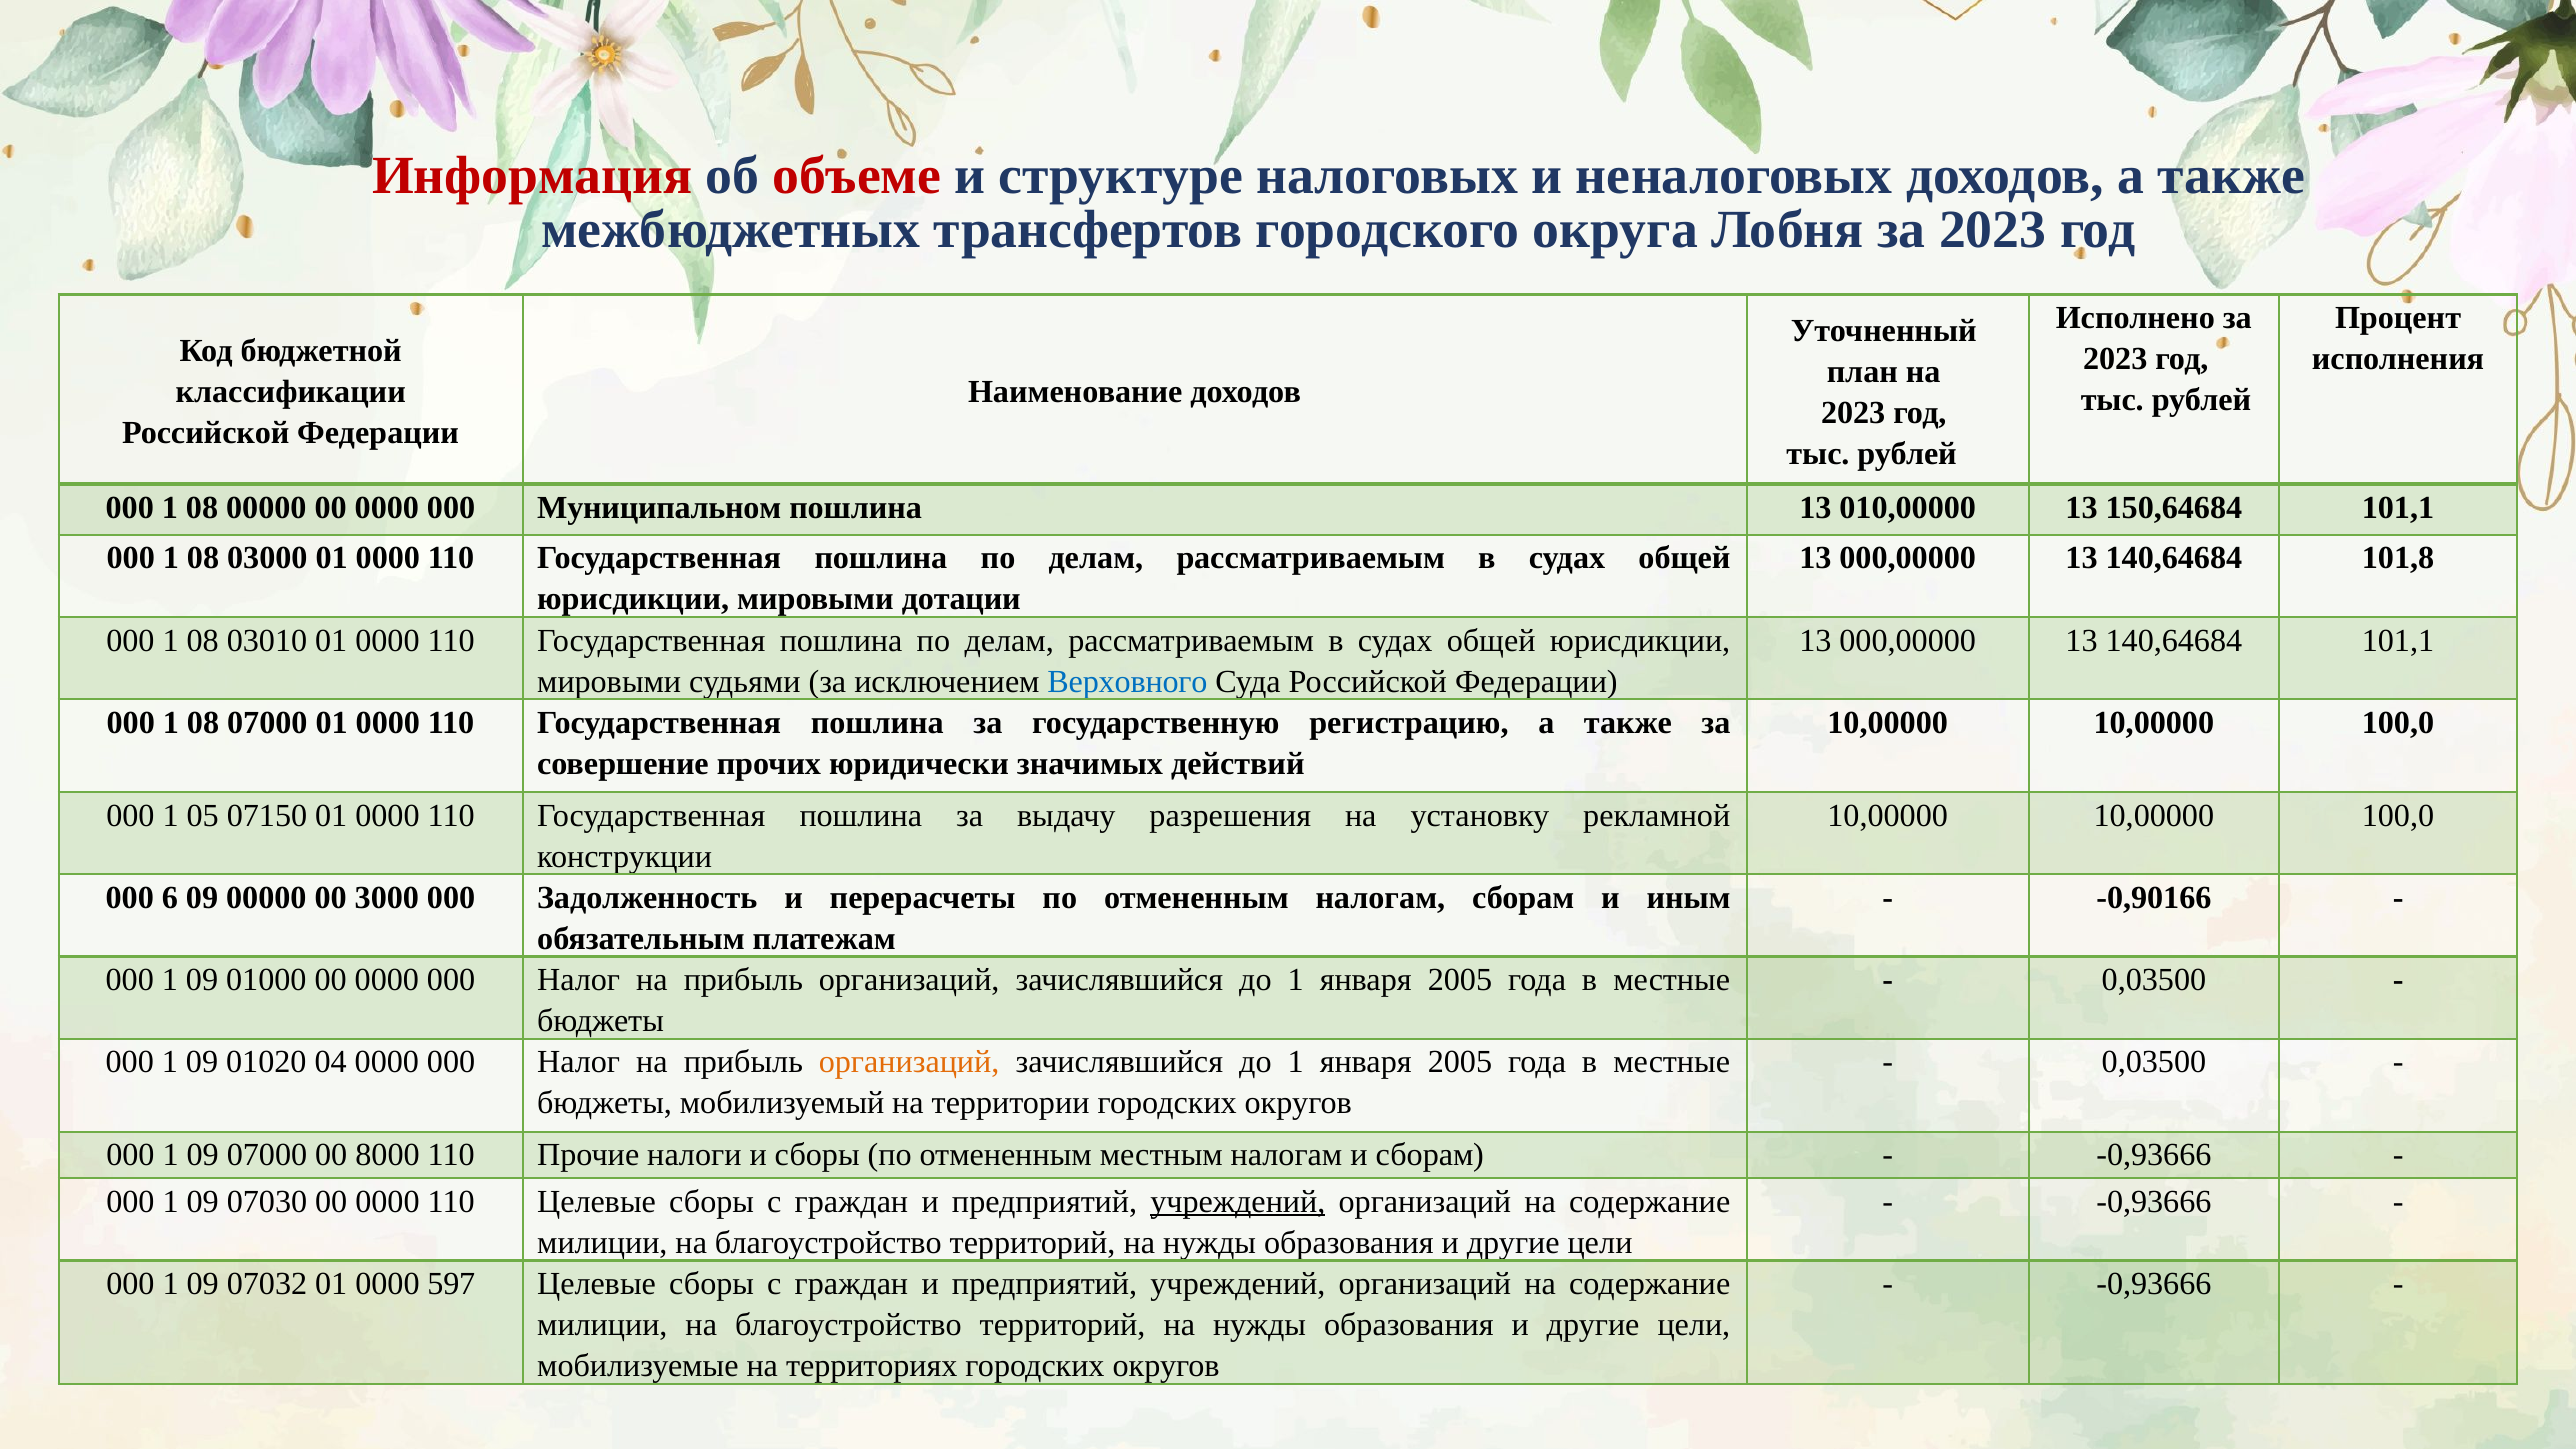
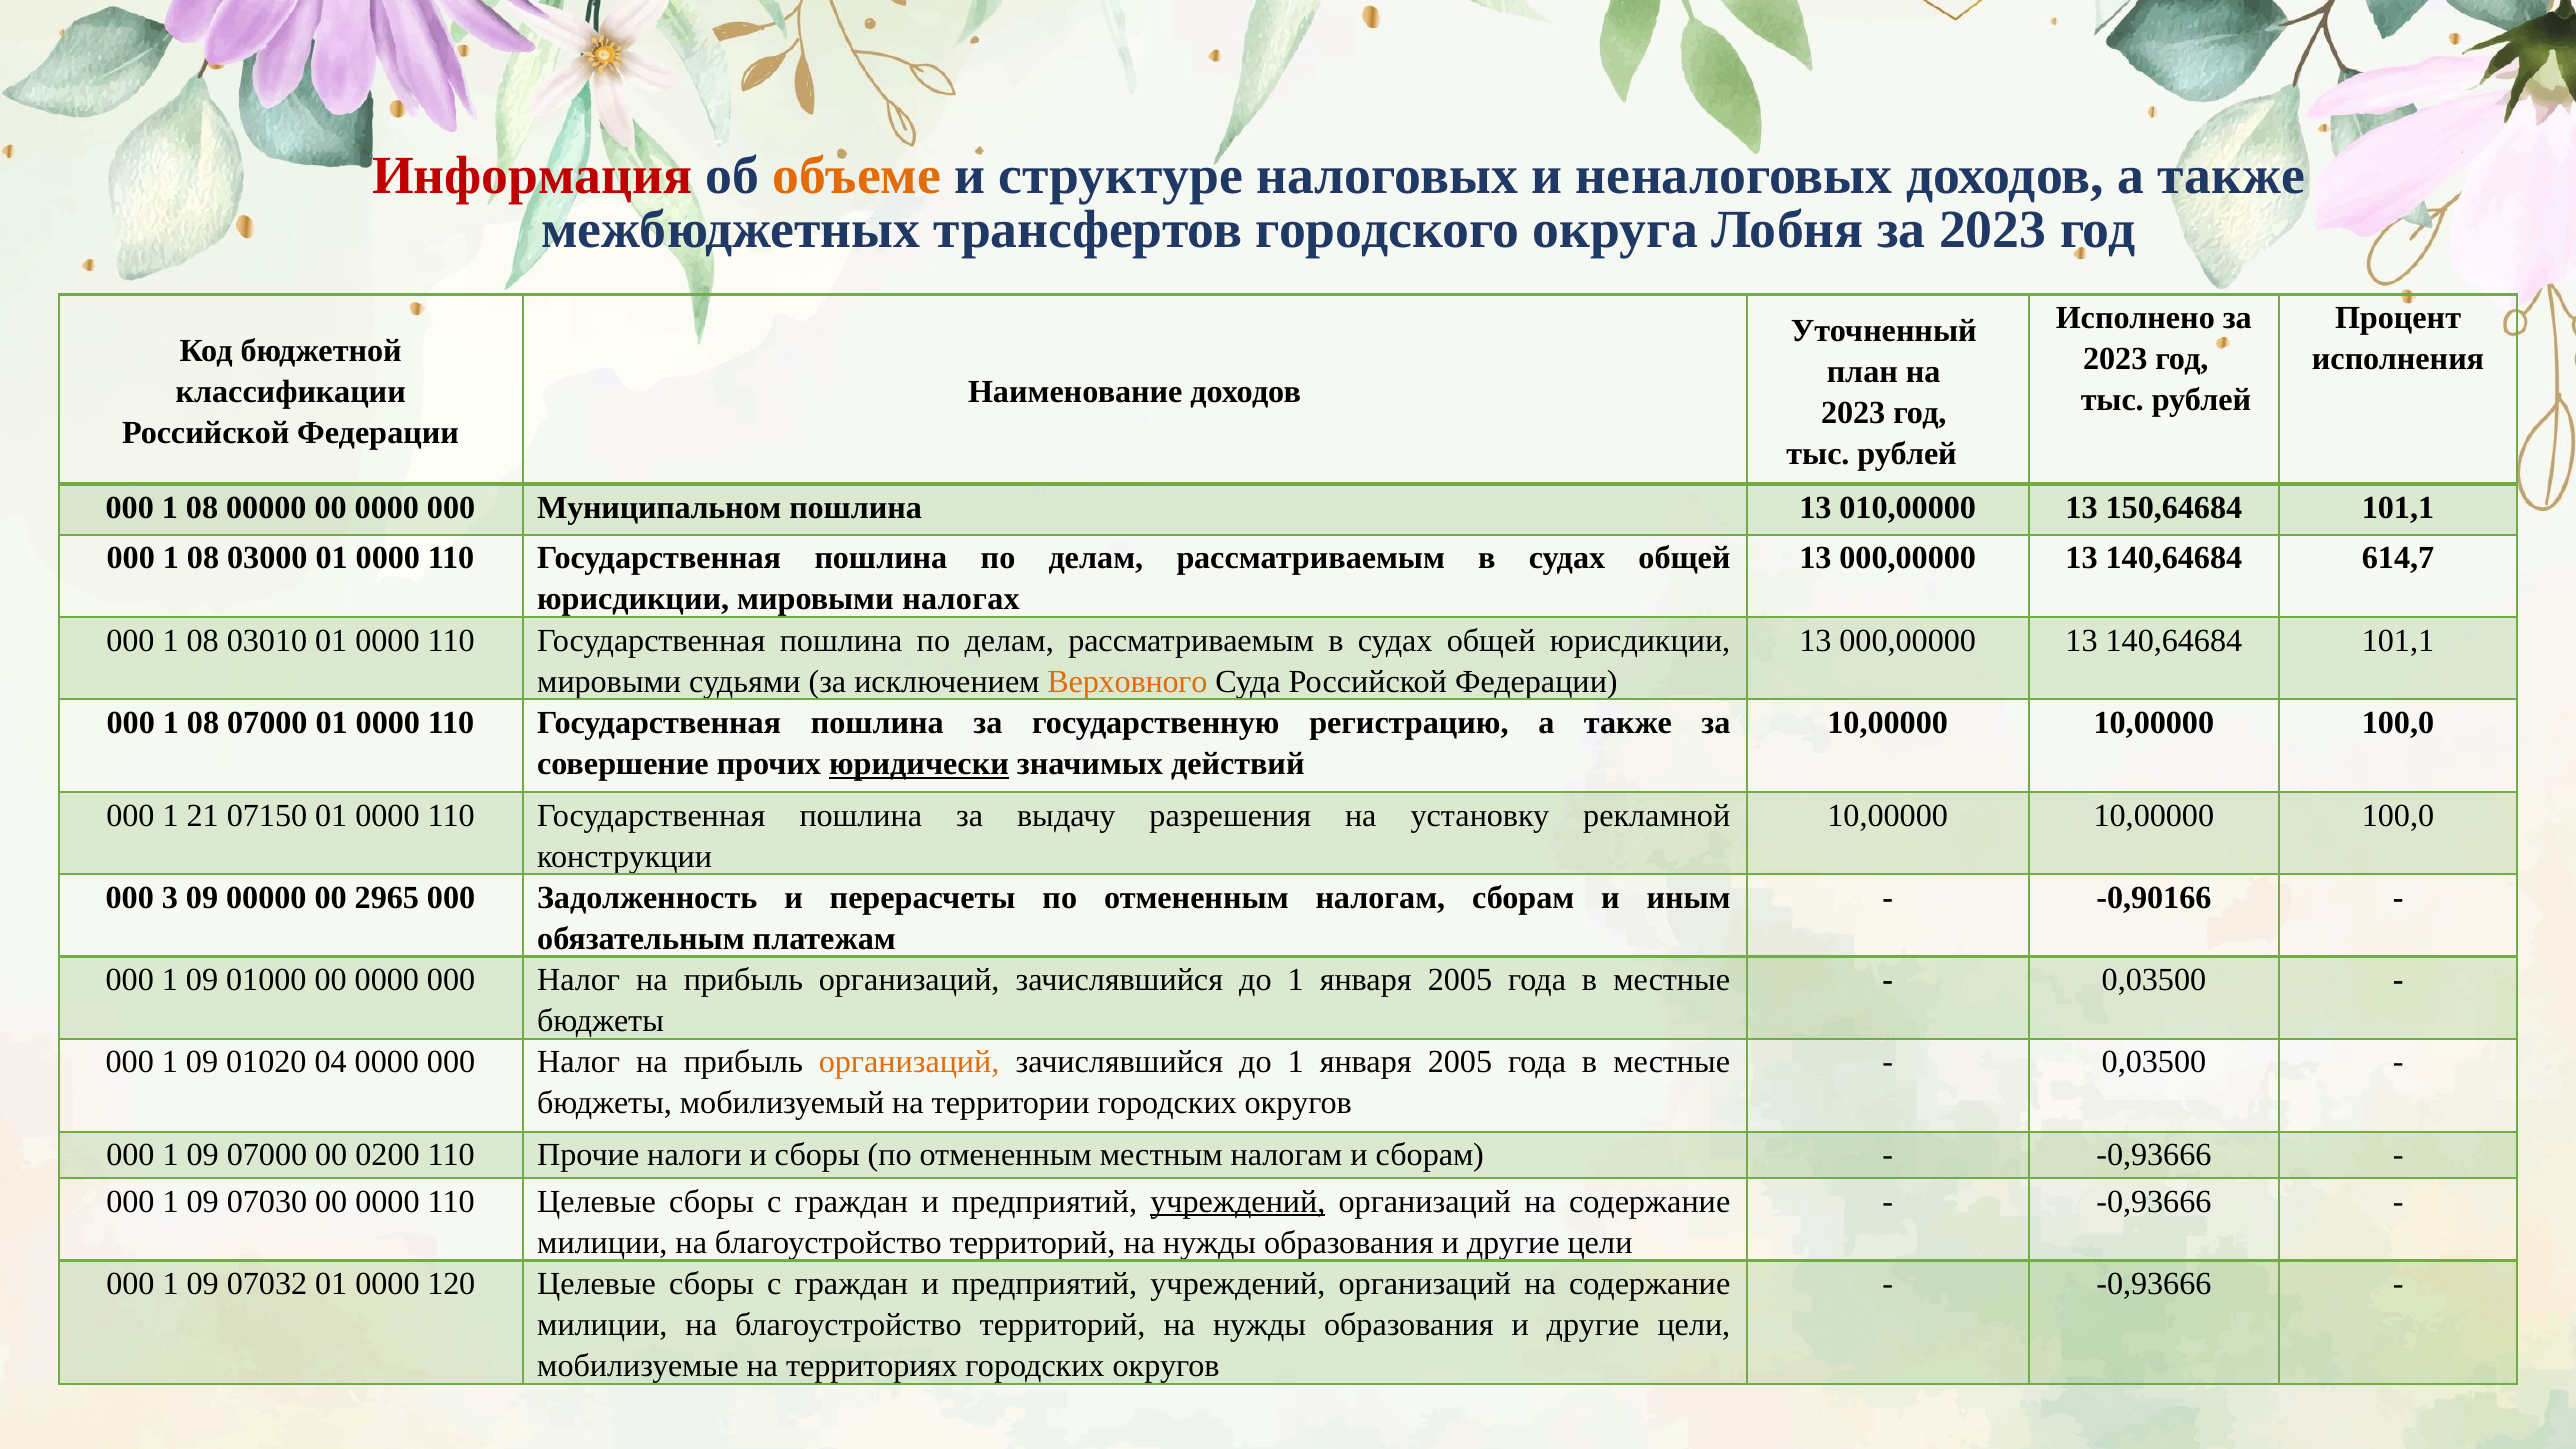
объеме colour: red -> orange (857, 176)
101,8: 101,8 -> 614,7 (2398, 558)
дотации: дотации -> налогах (961, 599)
Верховного colour: blue -> orange (1128, 681)
юридически underline: none -> present (919, 764)
05: 05 -> 21 (203, 815)
6: 6 -> 3 (170, 898)
3000: 3000 -> 2965 (387, 898)
8000: 8000 -> 0200 (388, 1155)
597: 597 -> 120 (451, 1284)
